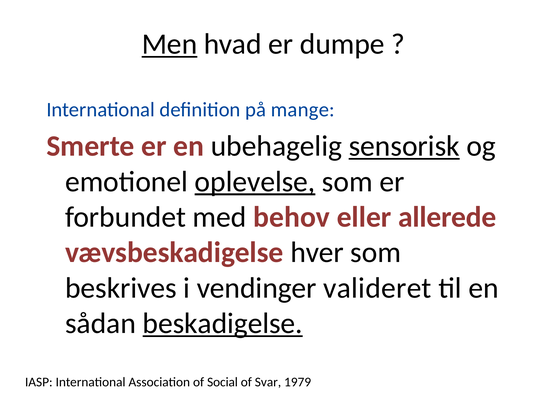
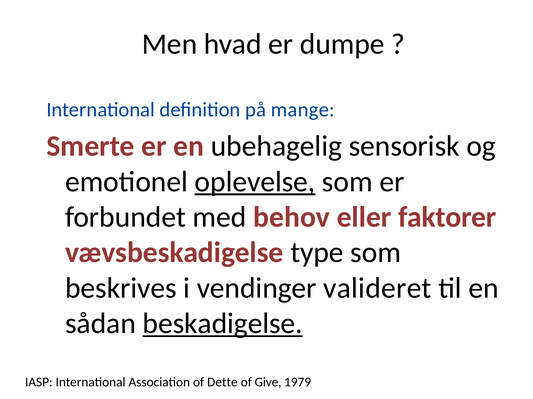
Men underline: present -> none (169, 44)
sensorisk underline: present -> none (404, 146)
allerede: allerede -> faktorer (447, 218)
hver: hver -> type (317, 253)
Social: Social -> Dette (222, 383)
Svar: Svar -> Give (268, 383)
